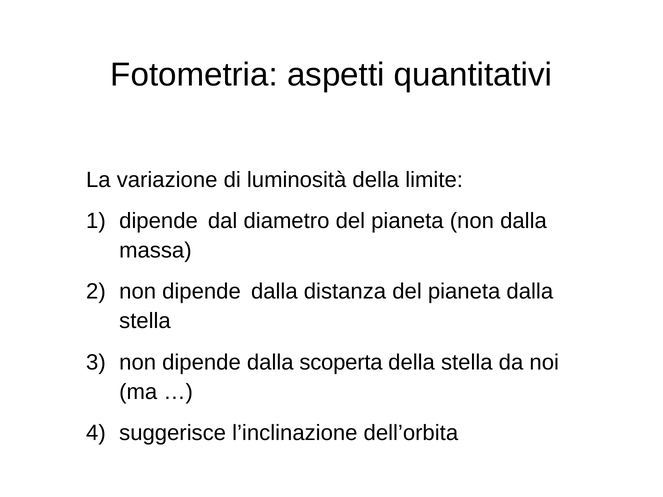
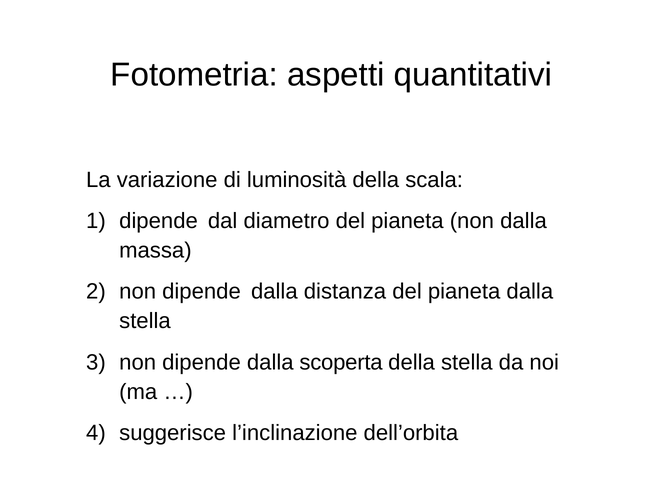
limite: limite -> scala (434, 180)
